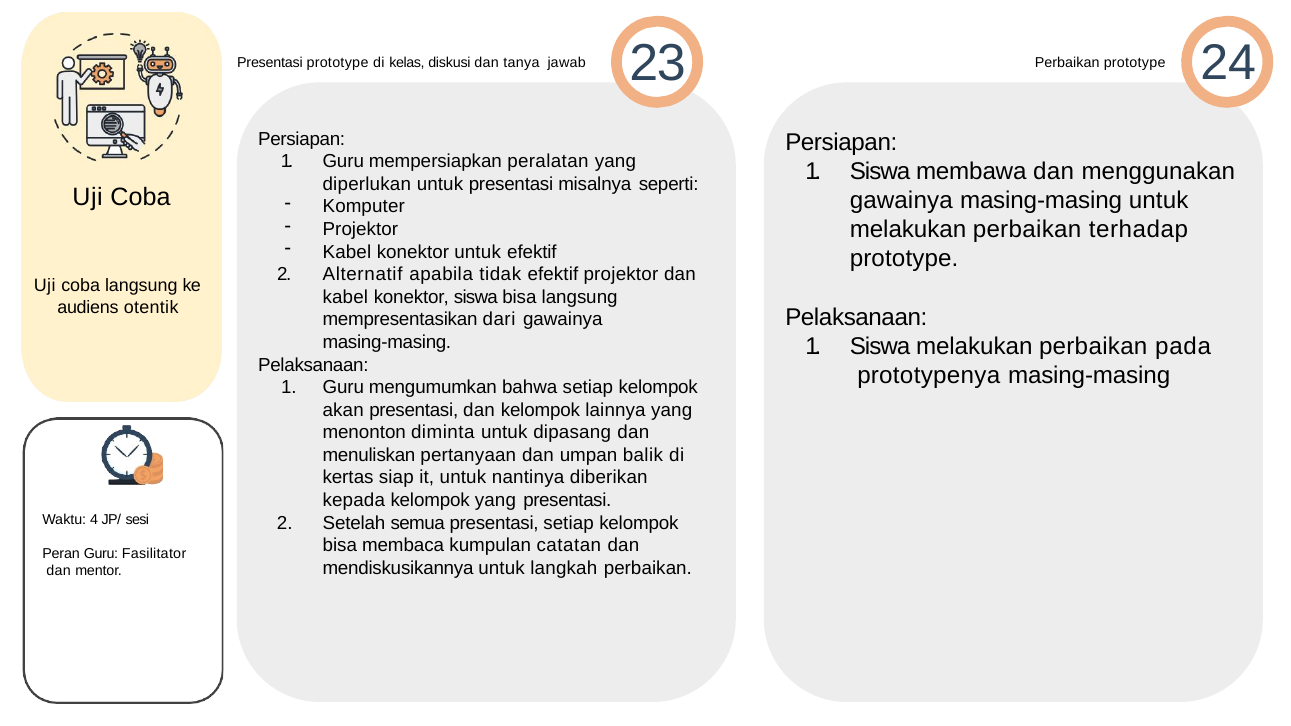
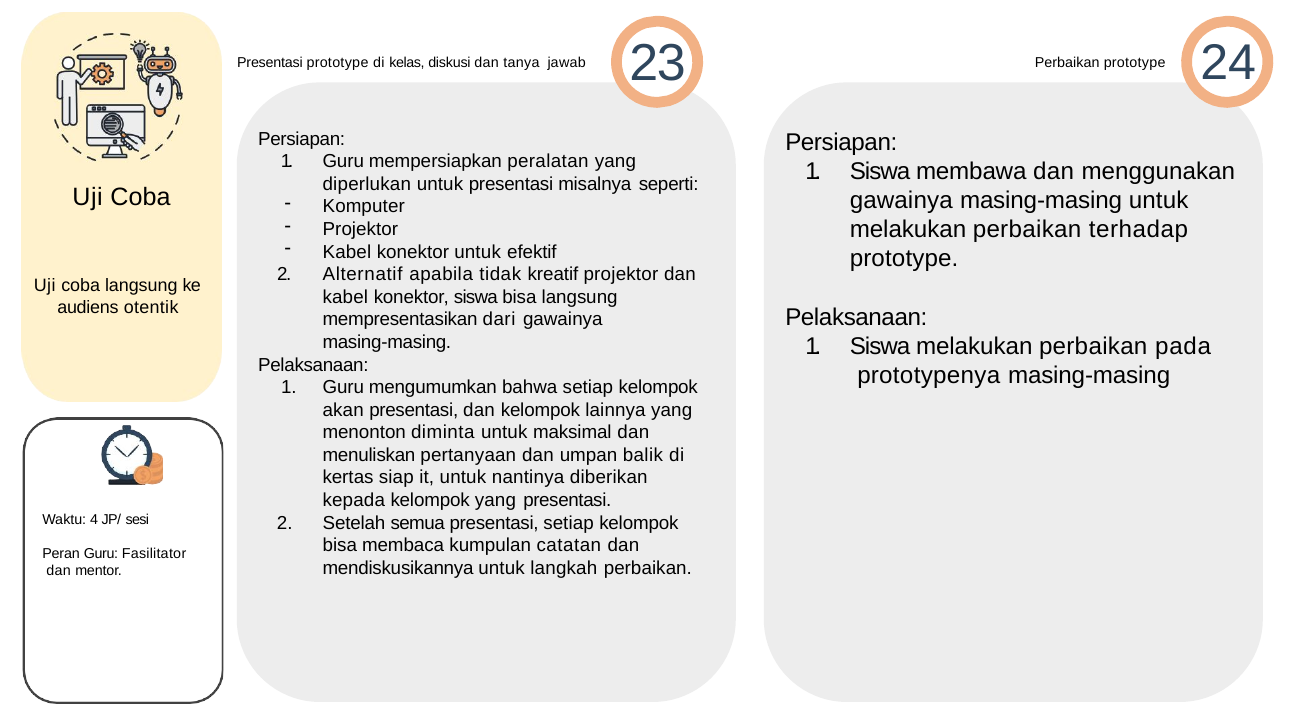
tidak efektif: efektif -> kreatif (553, 275)
dipasang: dipasang -> maksimal (572, 433)
